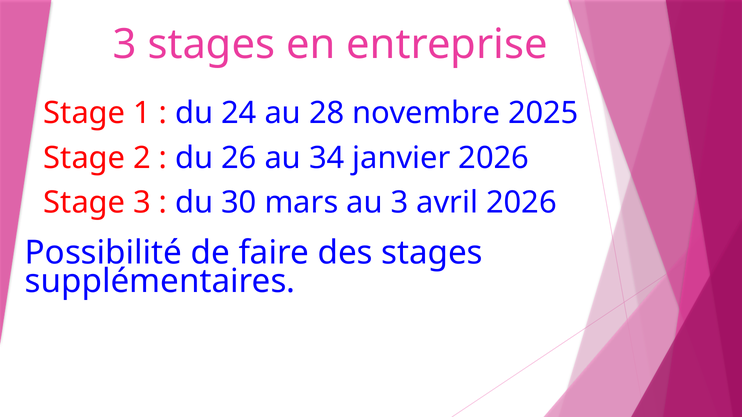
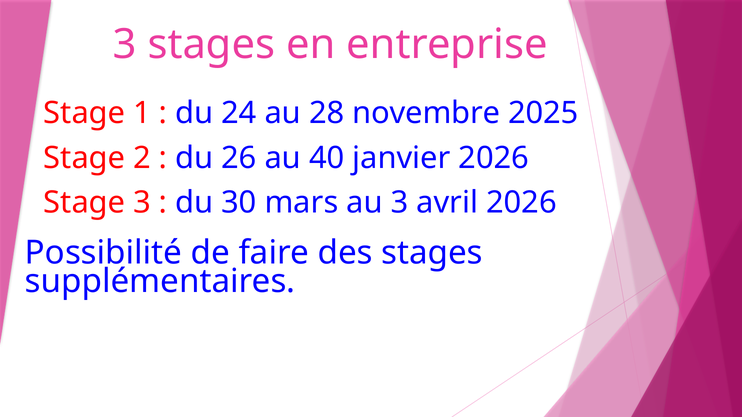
34: 34 -> 40 (327, 158)
